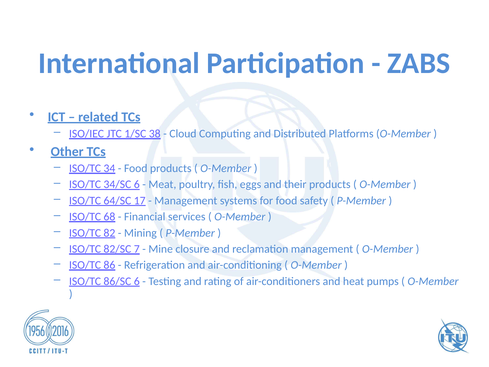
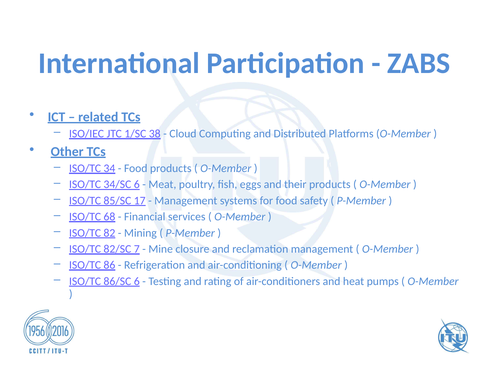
64/SC: 64/SC -> 85/SC (117, 200)
